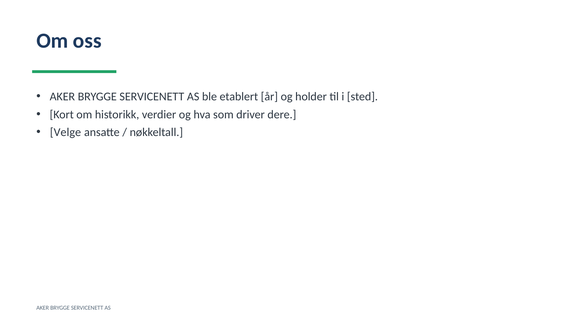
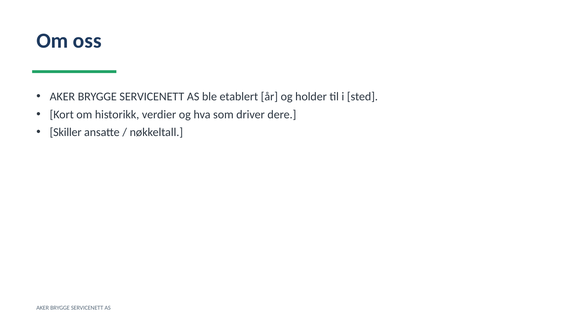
Velge: Velge -> Skiller (66, 132)
